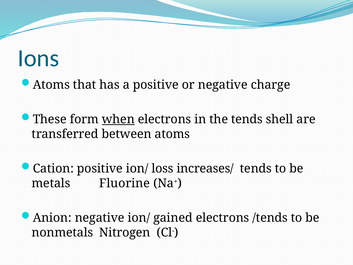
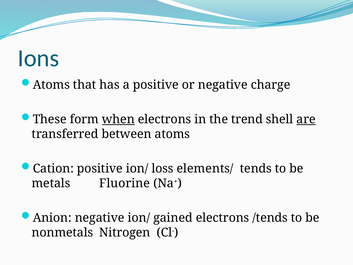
the tends: tends -> trend (247, 119)
are underline: none -> present (306, 119)
increases/: increases/ -> elements/ (205, 168)
